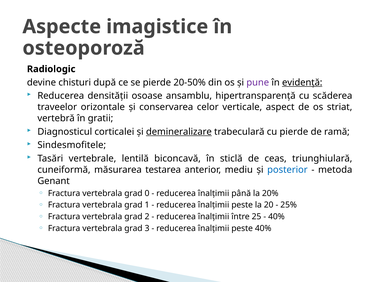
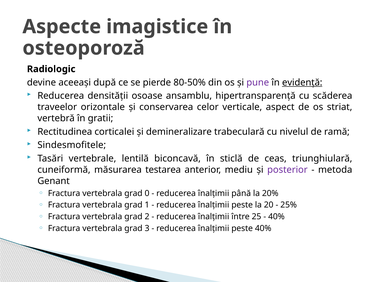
chisturi: chisturi -> aceeași (75, 82)
20-50%: 20-50% -> 80-50% (190, 82)
Diagnosticul: Diagnosticul -> Rectitudinea (65, 131)
demineralizare underline: present -> none (179, 131)
cu pierde: pierde -> nivelul (294, 131)
posterior colour: blue -> purple (287, 169)
